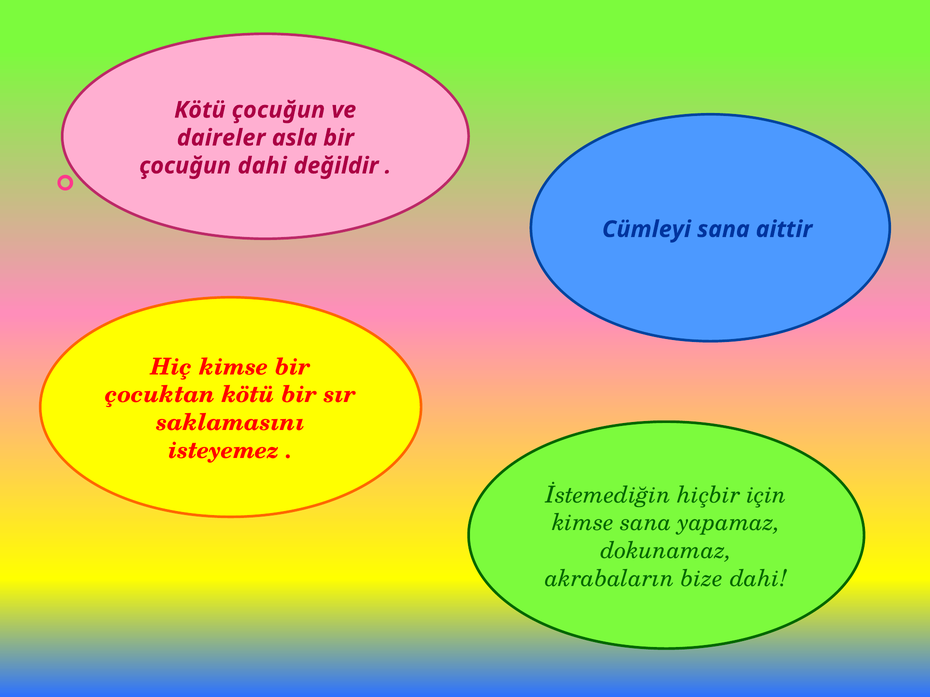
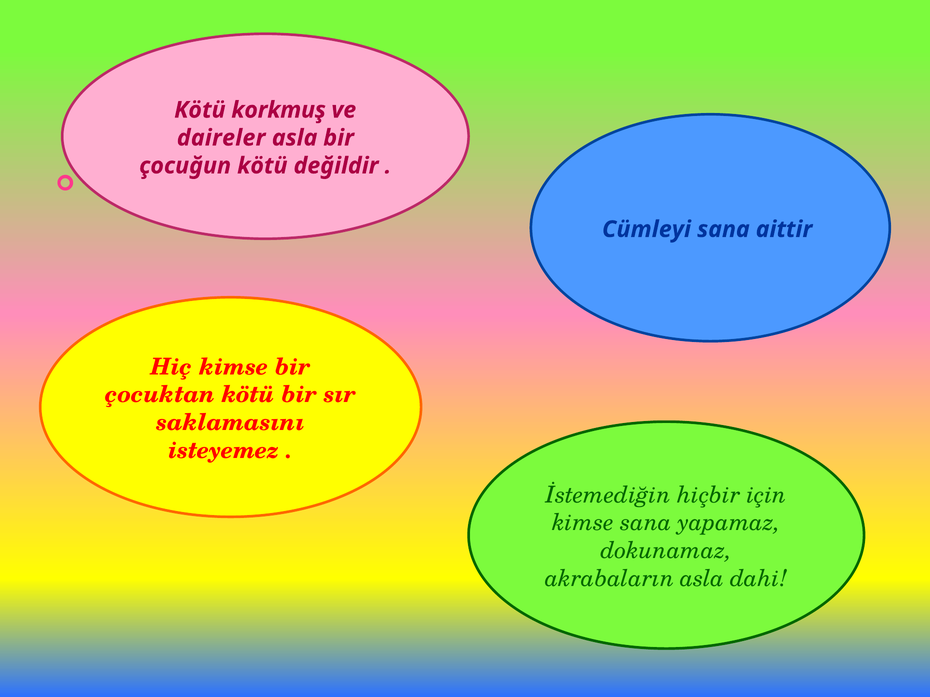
Kötü çocuğun: çocuğun -> korkmuş (279, 110)
çocuğun dahi: dahi -> kötü (262, 166)
akrabaların bize: bize -> asla (702, 579)
